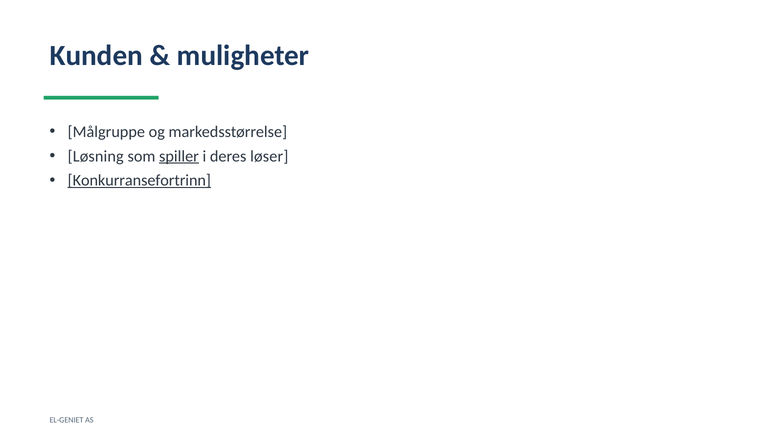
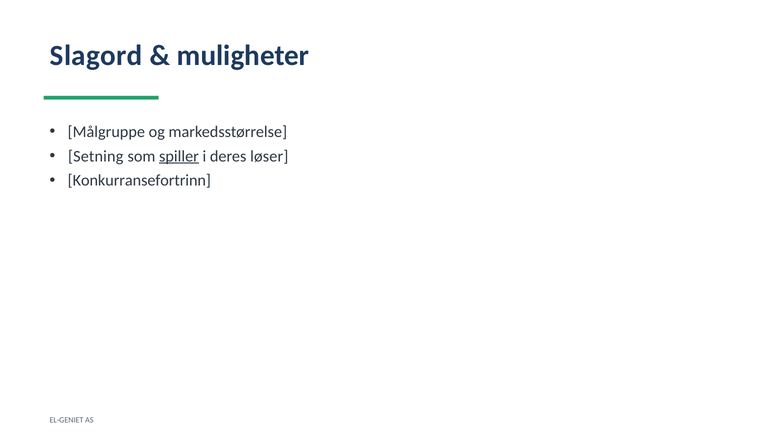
Kunden: Kunden -> Slagord (96, 56)
Løsning: Løsning -> Setning (96, 156)
Konkurransefortrinn underline: present -> none (139, 180)
